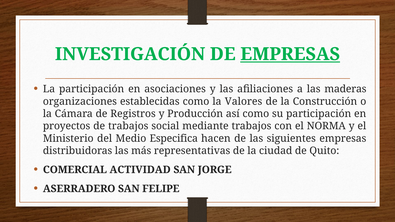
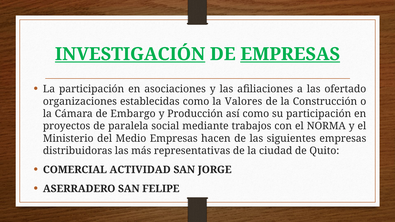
INVESTIGACIÓN underline: none -> present (130, 54)
maderas: maderas -> ofertado (345, 89)
Registros: Registros -> Embargo (133, 114)
de trabajos: trabajos -> paralela (128, 126)
Medio Especifica: Especifica -> Empresas (174, 138)
